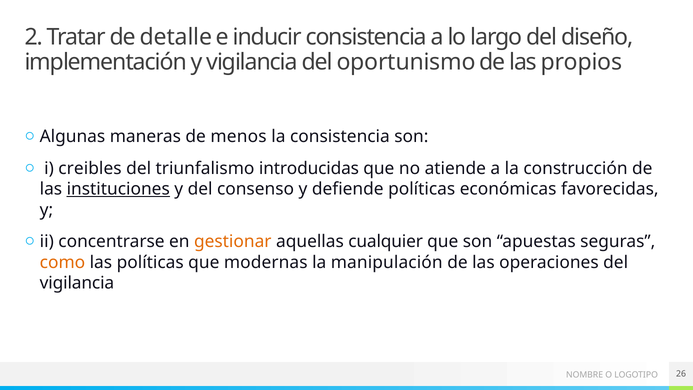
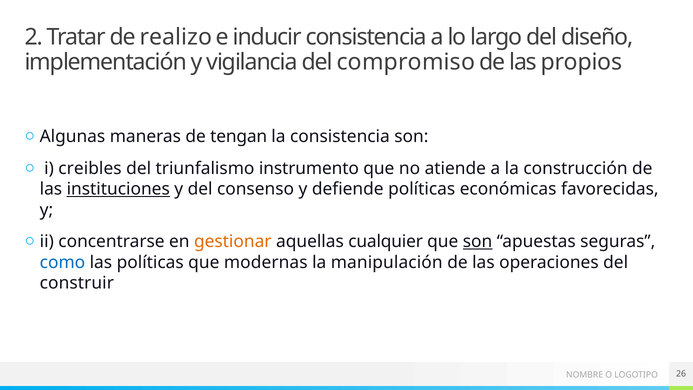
detalle: detalle -> realizo (176, 37)
oportunismo: oportunismo -> compromiso (406, 62)
menos: menos -> tengan (239, 137)
introducidas: introducidas -> instrumento (309, 168)
son underline: none -> present (478, 241)
como colour: orange -> blue (62, 262)
vigilancia: vigilancia -> construir (77, 283)
